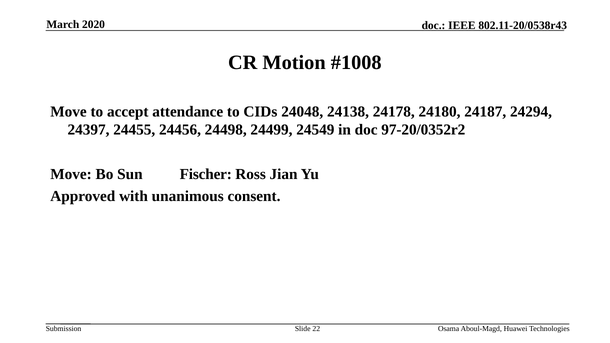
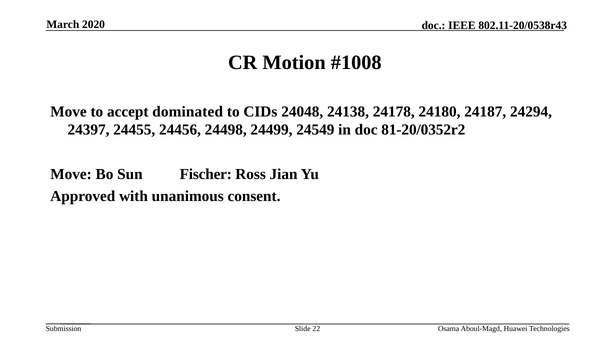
attendance: attendance -> dominated (188, 112)
97-20/0352r2: 97-20/0352r2 -> 81-20/0352r2 (423, 130)
